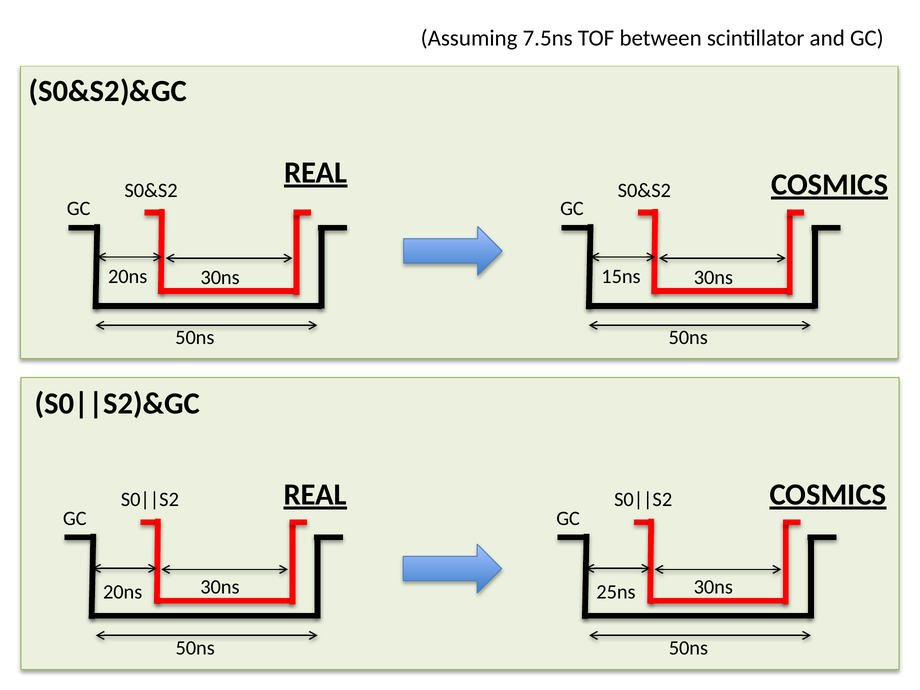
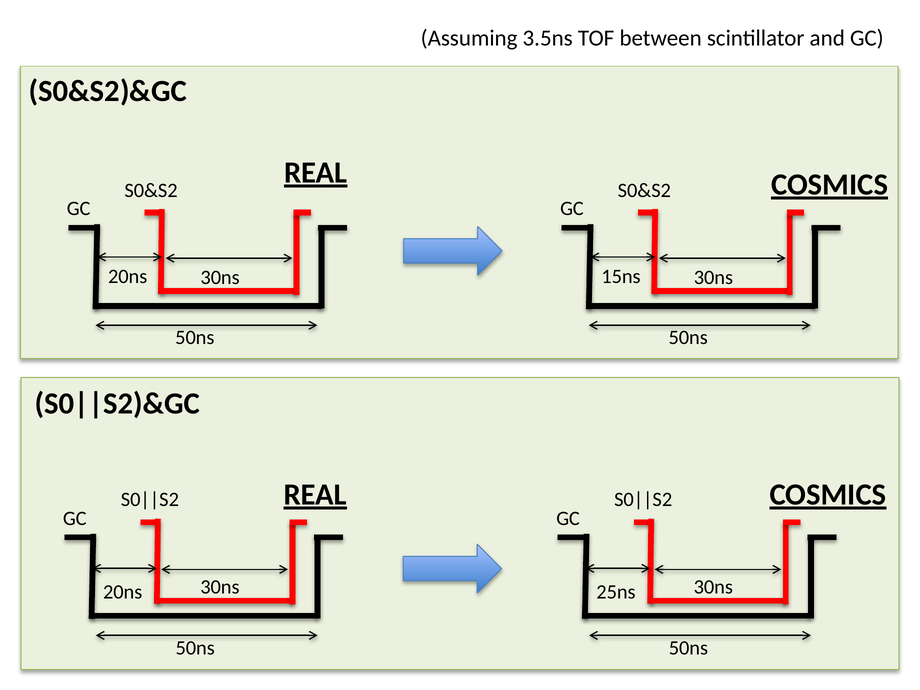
7.5ns: 7.5ns -> 3.5ns (548, 38)
